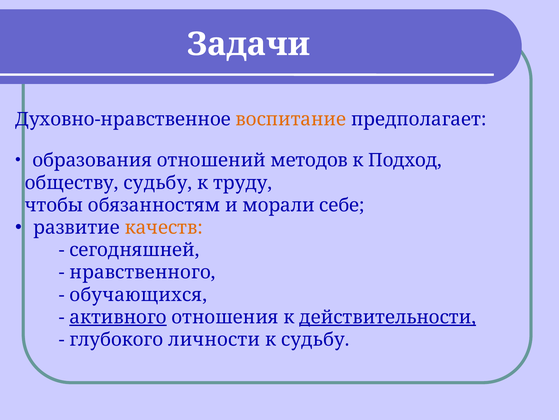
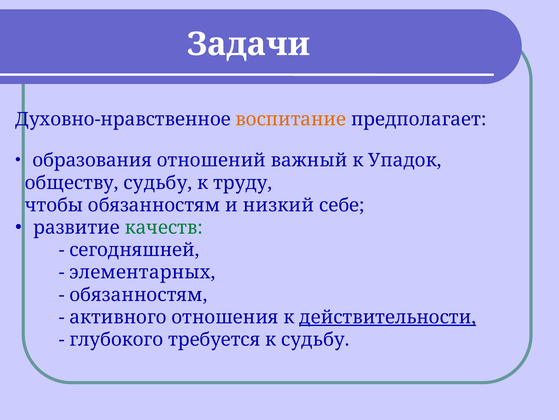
методов: методов -> важный (309, 160)
Подход: Подход -> Упадок (405, 160)
морали: морали -> низкий (278, 205)
качеств colour: orange -> green (164, 227)
нравственного: нравственного -> элементарных (143, 272)
обучающихся: обучающихся -> обязанностям (138, 294)
активного underline: present -> none (118, 317)
личности: личности -> требуется (214, 339)
